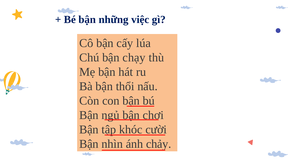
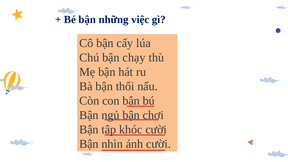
chảy: chảy -> cười (159, 144)
